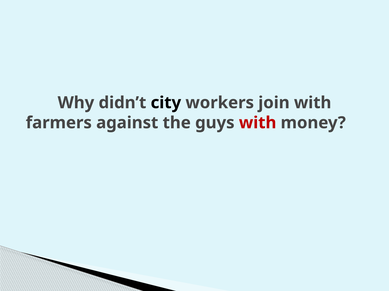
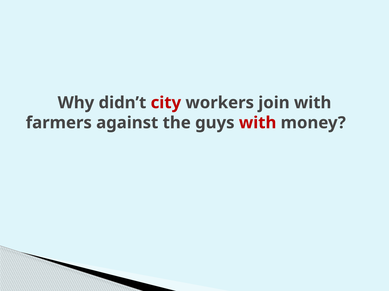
city colour: black -> red (166, 103)
